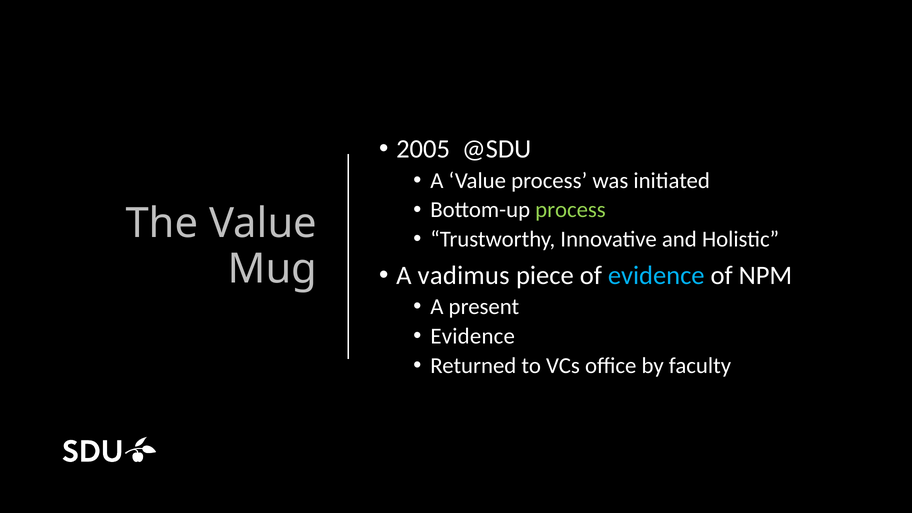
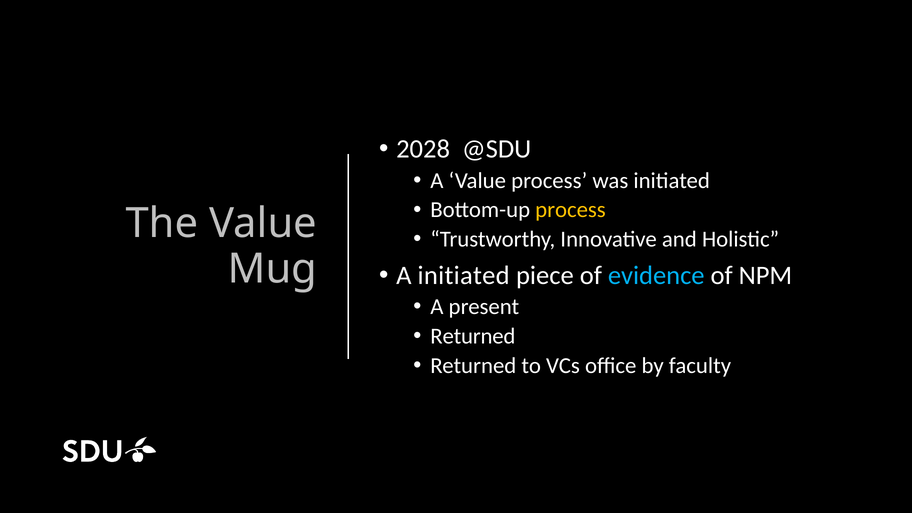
2005: 2005 -> 2028 (423, 149)
process colour: light green -> yellow (570, 210)
A vadimus: vadimus -> initiated (464, 275)
Evidence: Evidence -> Returned (473, 336)
